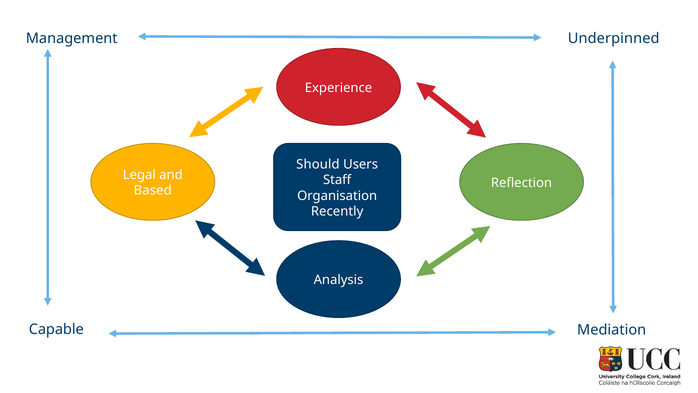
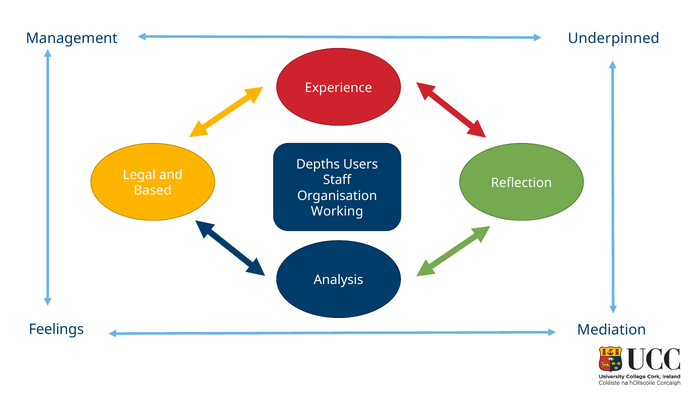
Should: Should -> Depths (318, 164)
Recently: Recently -> Working (337, 211)
Capable: Capable -> Feelings (56, 329)
